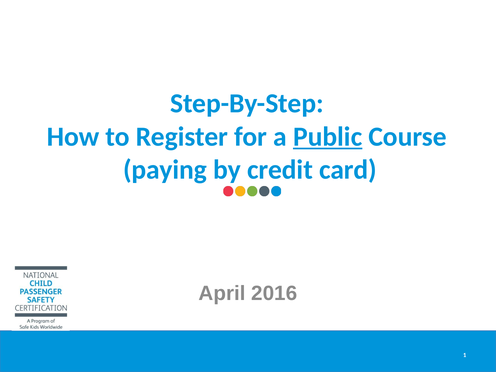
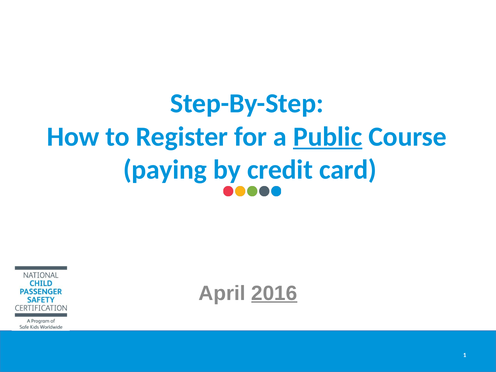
2016 underline: none -> present (274, 293)
